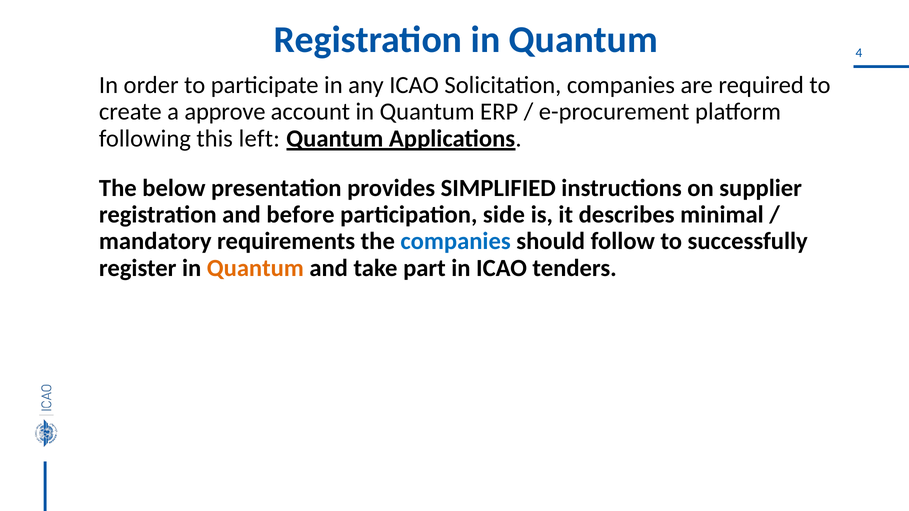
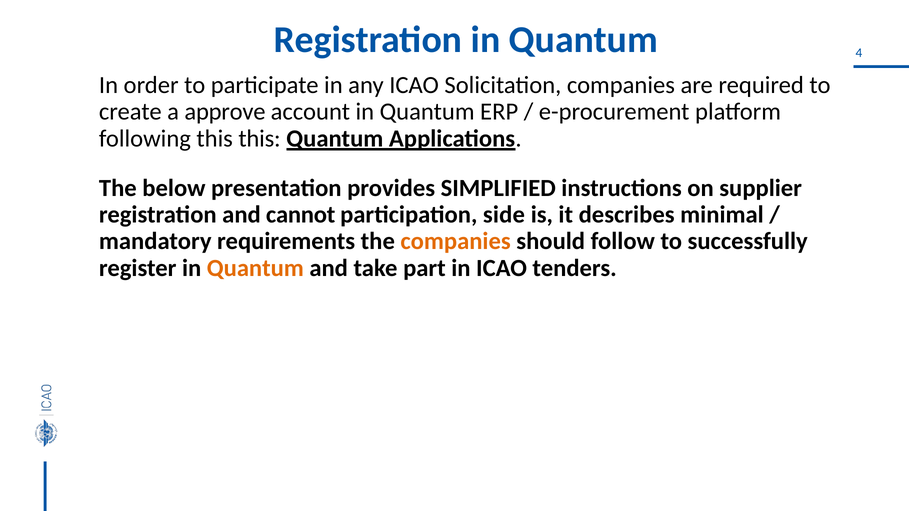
this left: left -> this (260, 139)
before: before -> cannot (301, 215)
companies colour: blue -> orange (456, 241)
